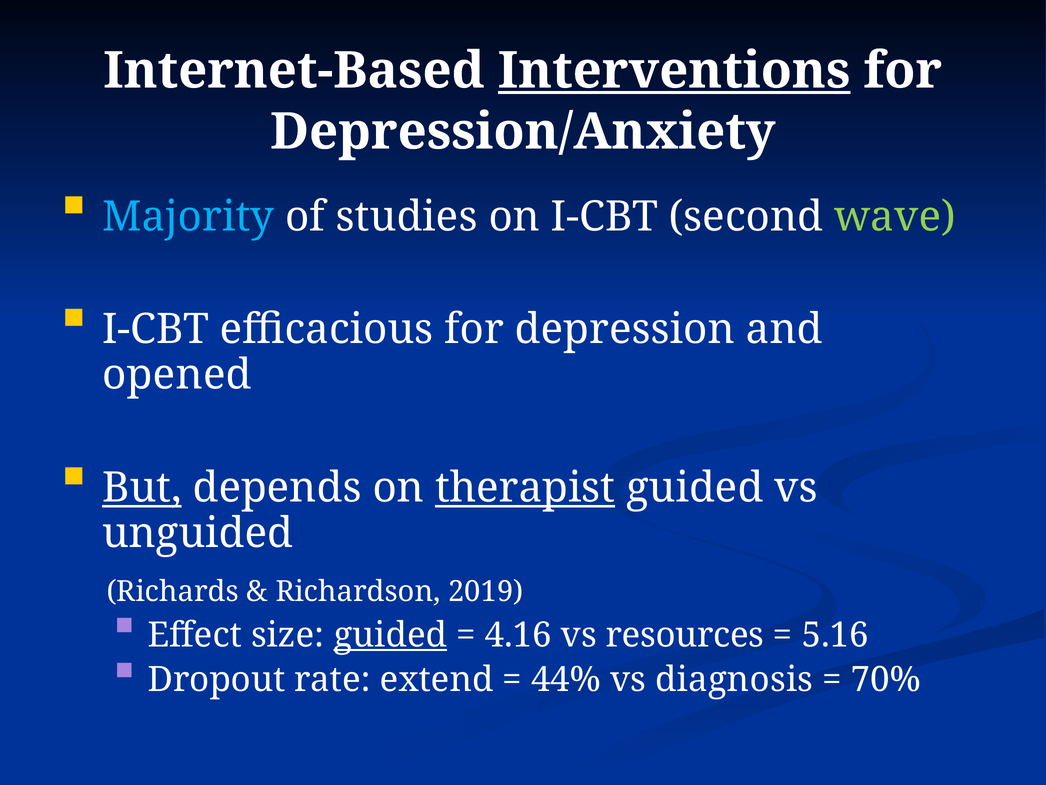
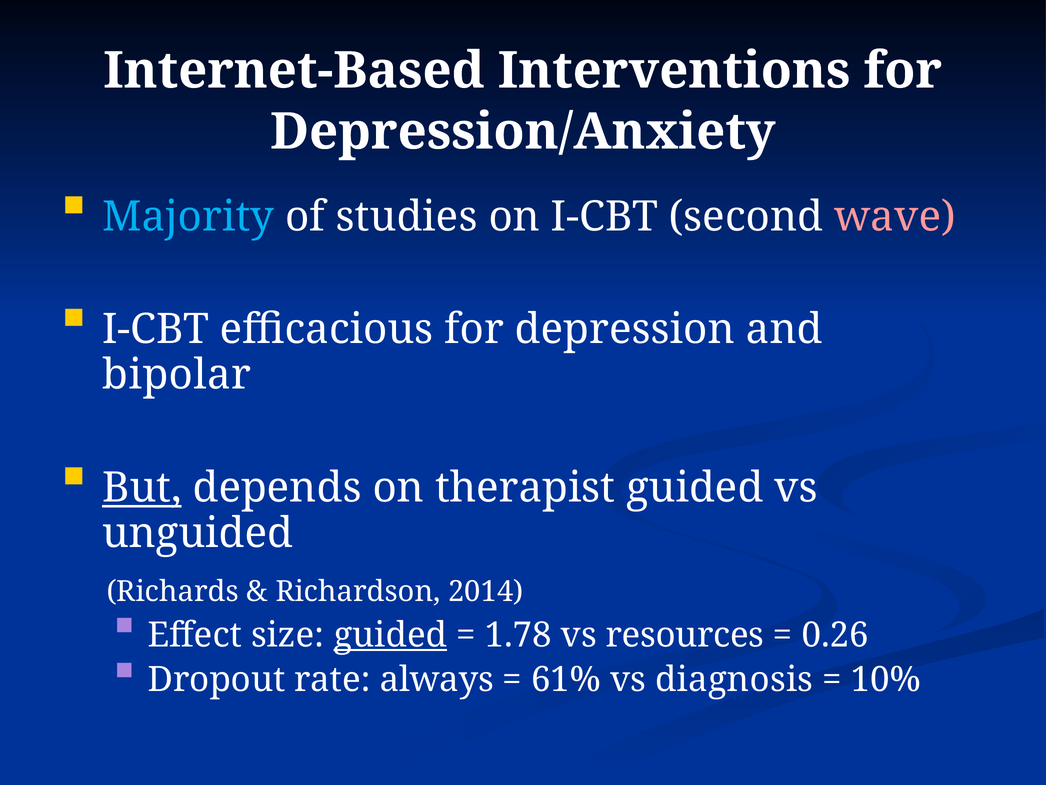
Interventions underline: present -> none (674, 71)
wave colour: light green -> pink (895, 217)
opened: opened -> bipolar (177, 375)
therapist underline: present -> none (525, 488)
2019: 2019 -> 2014 (486, 591)
4.16: 4.16 -> 1.78 (518, 635)
5.16: 5.16 -> 0.26 (835, 635)
extend: extend -> always (437, 679)
44%: 44% -> 61% (566, 679)
70%: 70% -> 10% (886, 679)
